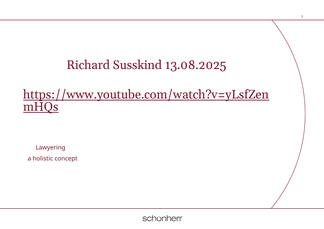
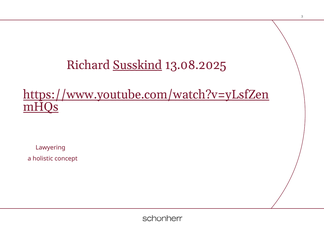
Susskind underline: none -> present (137, 65)
